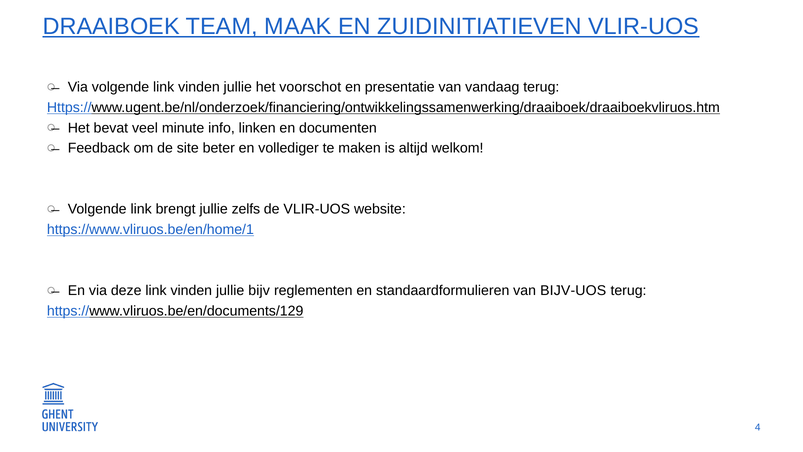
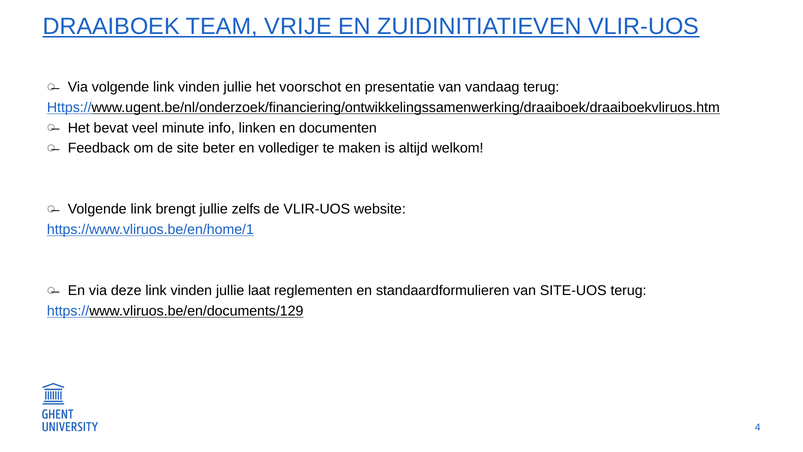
MAAK: MAAK -> VRIJE (298, 26)
bijv: bijv -> laat (259, 290)
BIJV-UOS: BIJV-UOS -> SITE-UOS (573, 290)
